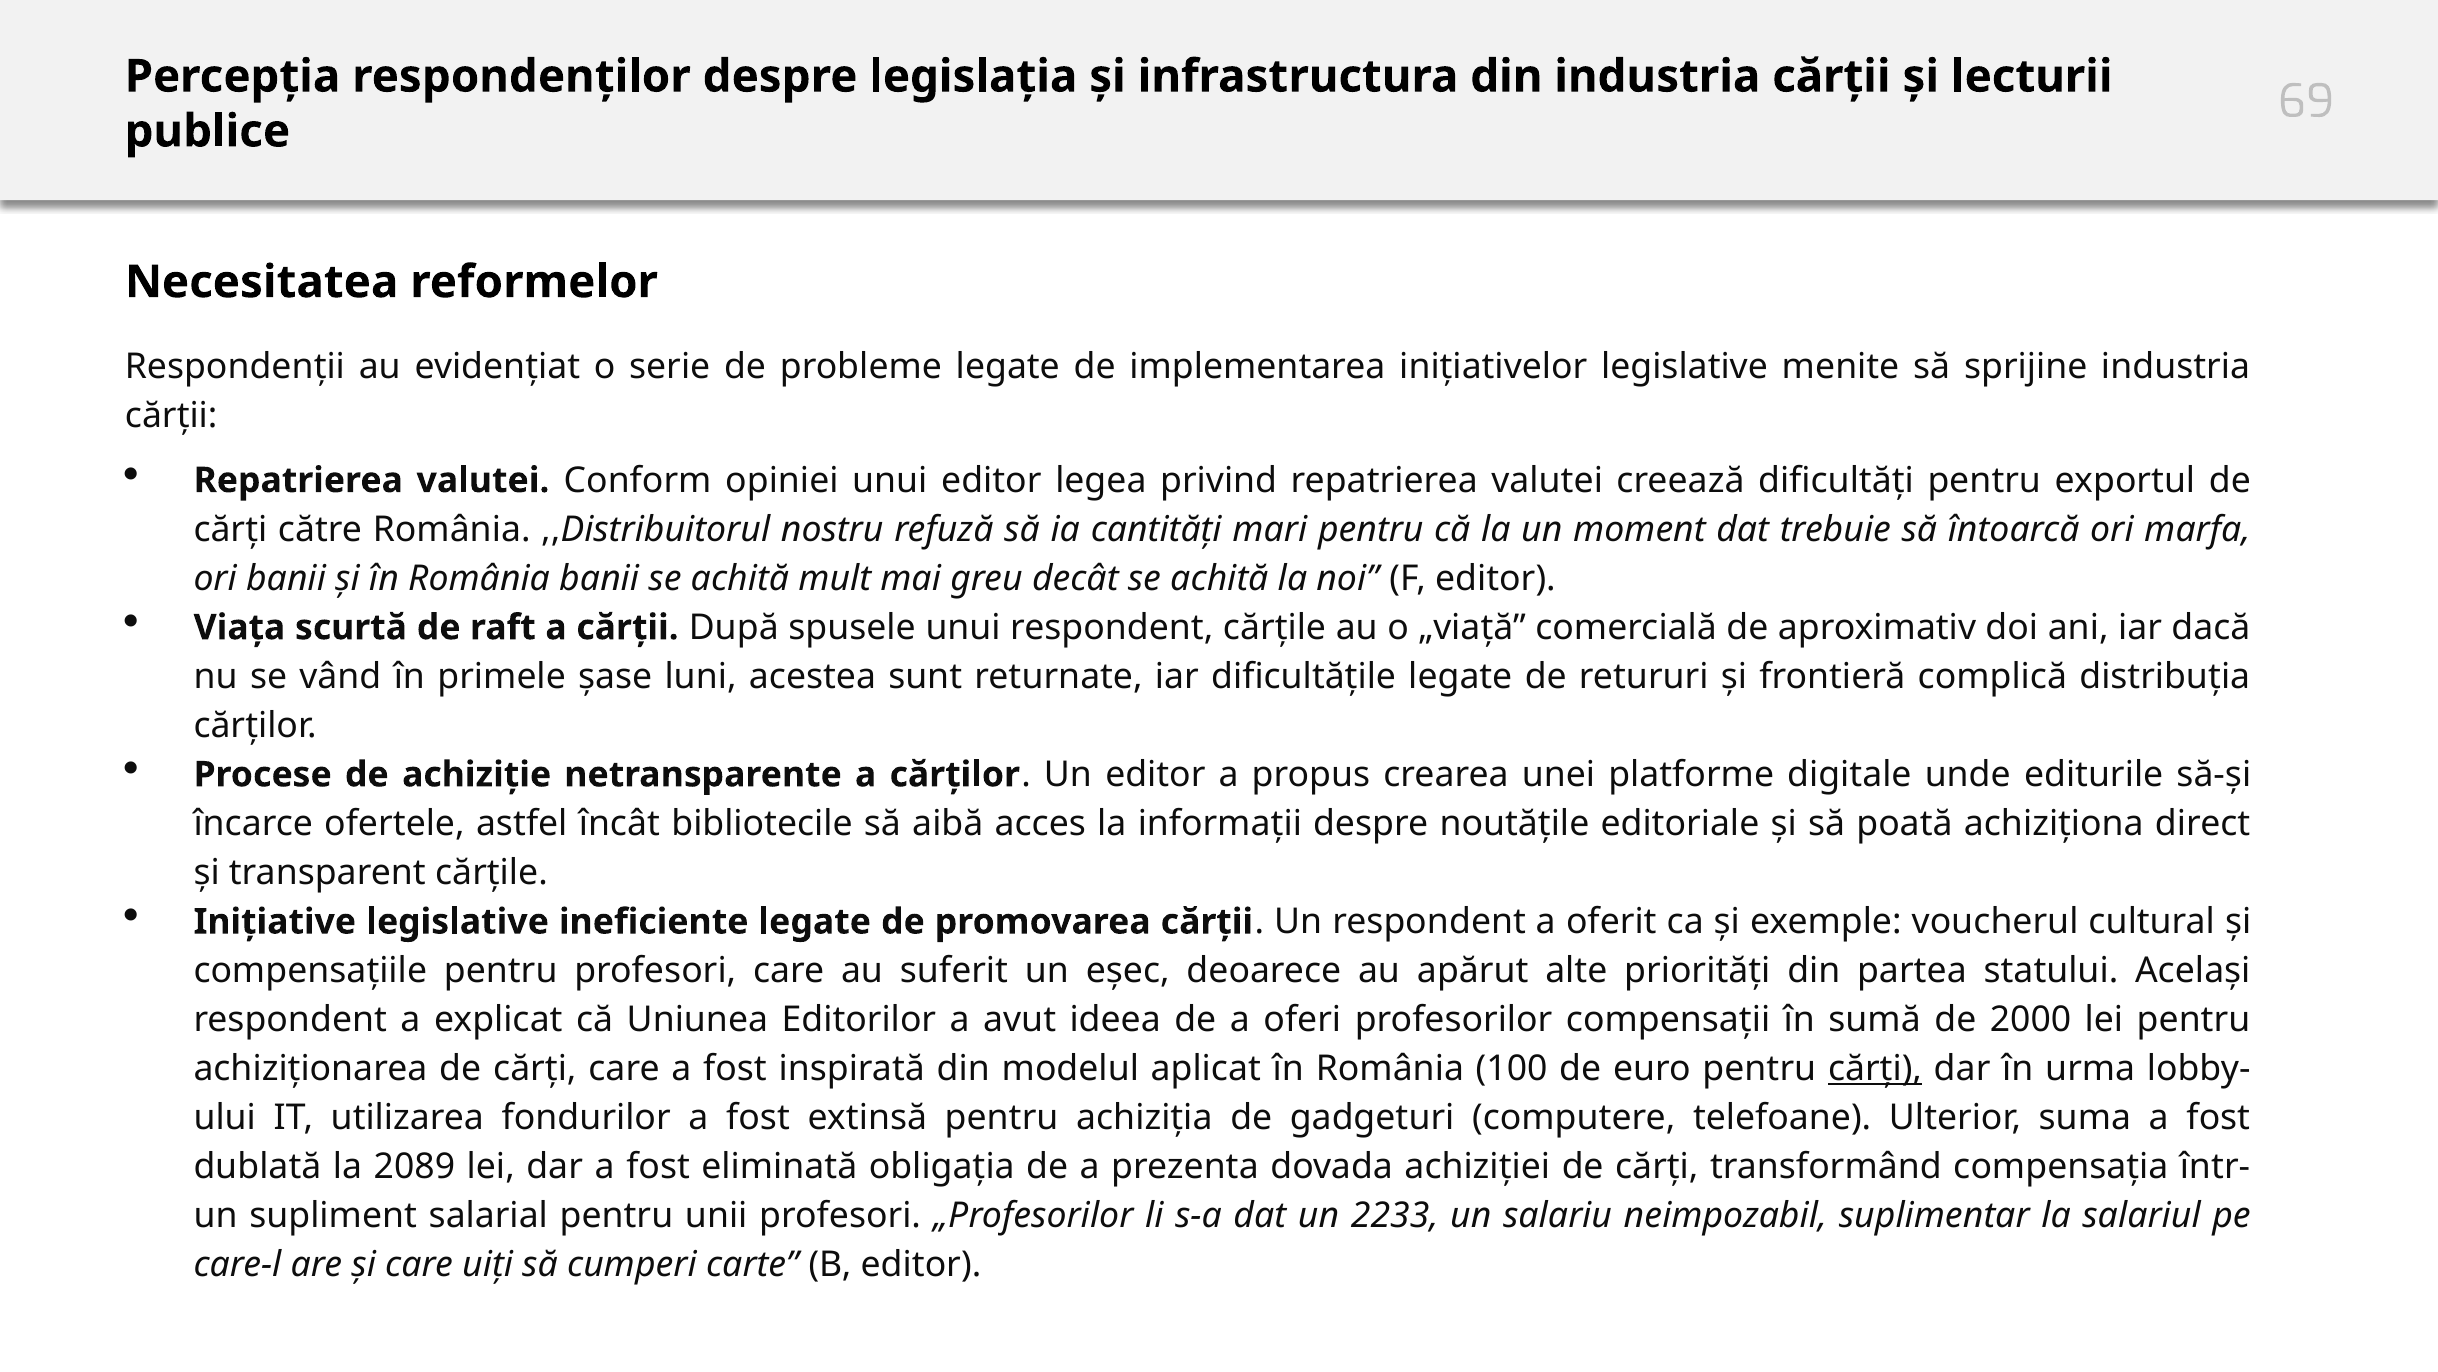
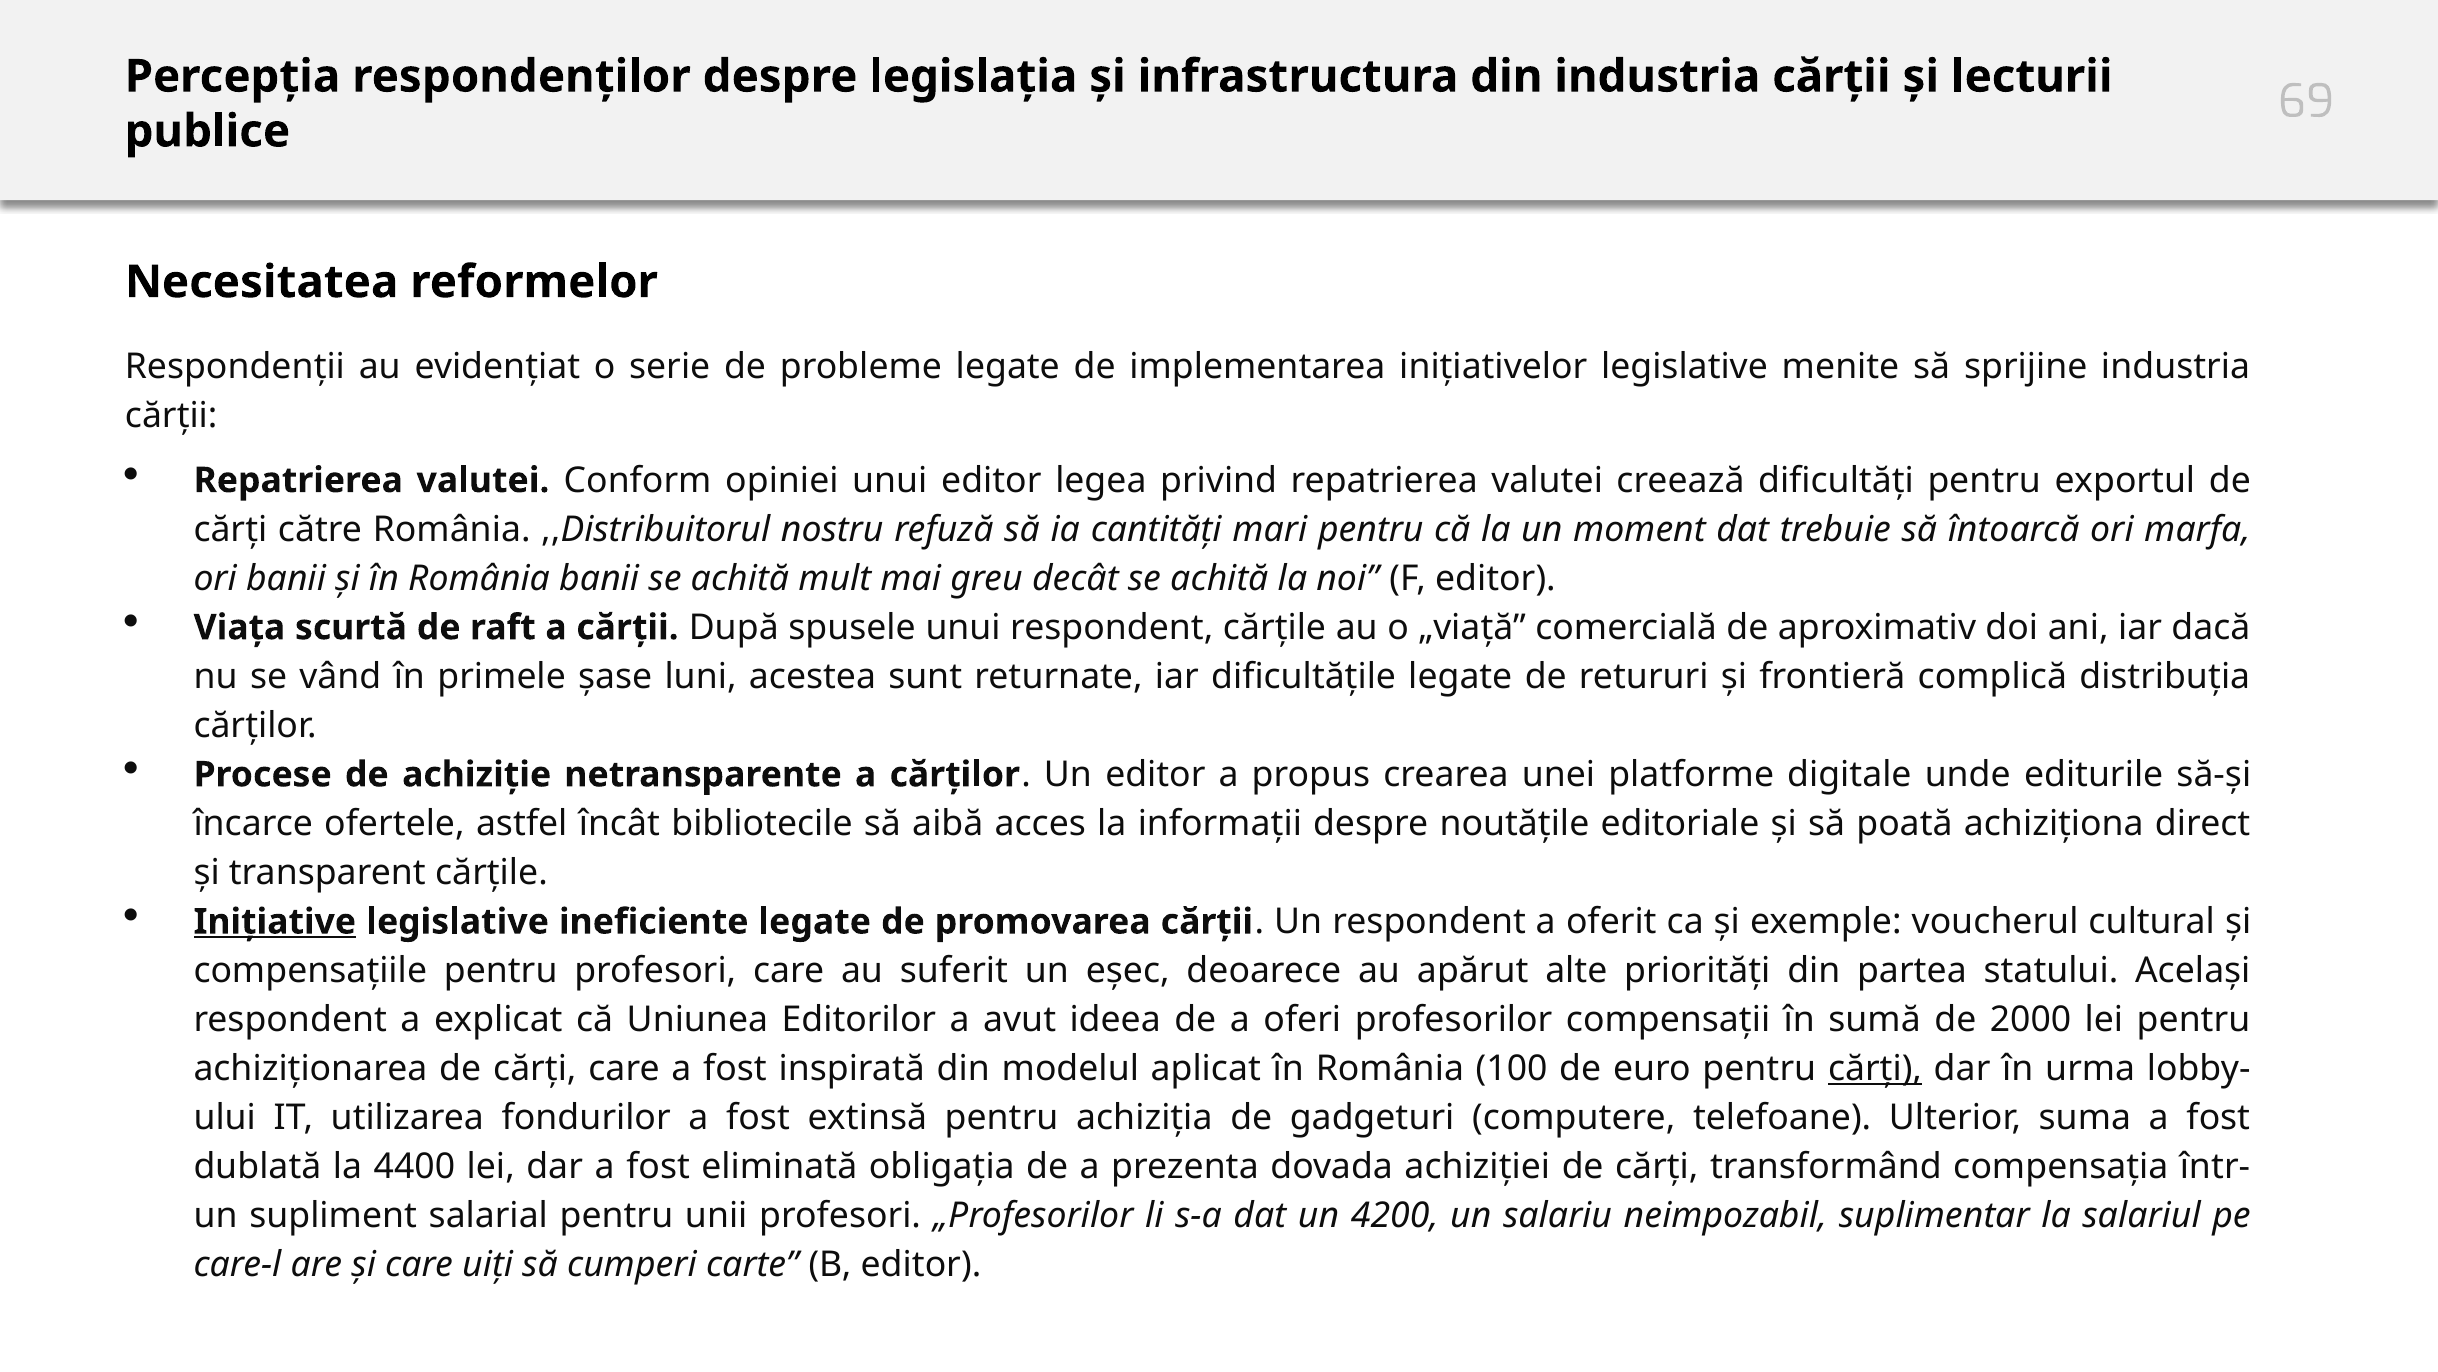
Inițiative underline: none -> present (275, 921)
2089: 2089 -> 4400 (414, 1166)
2233: 2233 -> 4200 (1395, 1216)
